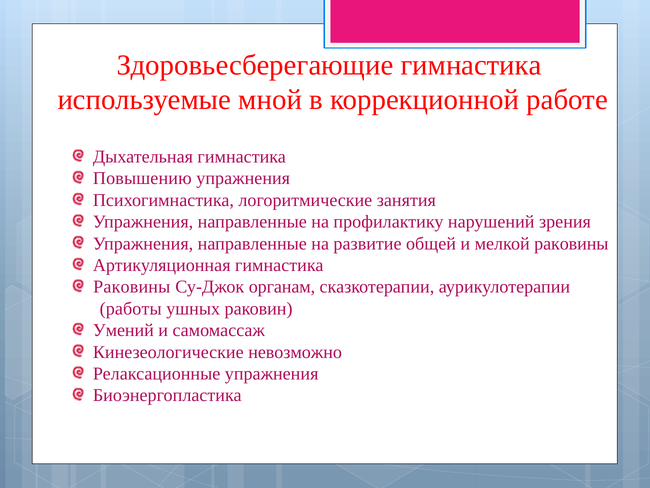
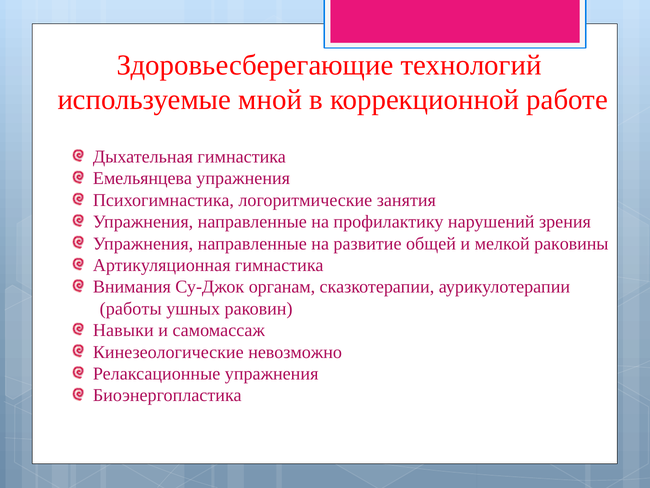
Здоровьесберегающие гимнастика: гимнастика -> технологий (471, 65)
Повышению: Повышению -> Емельянцева (142, 178)
Раковины: Раковины -> Внимания (132, 287)
Умений: Умений -> Навыки (123, 330)
